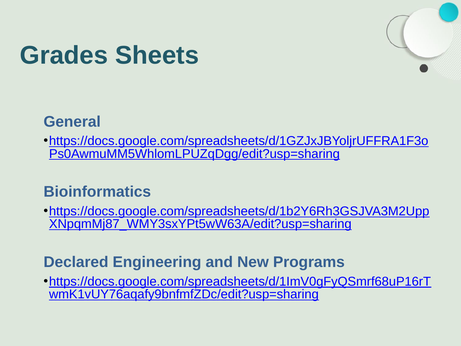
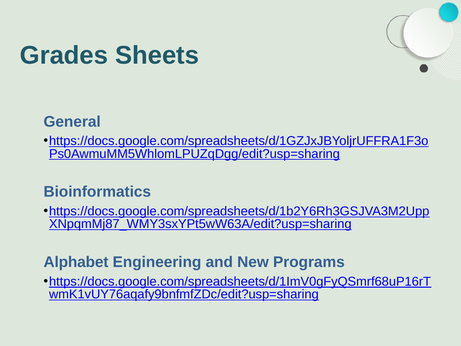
Declared: Declared -> Alphabet (76, 262)
